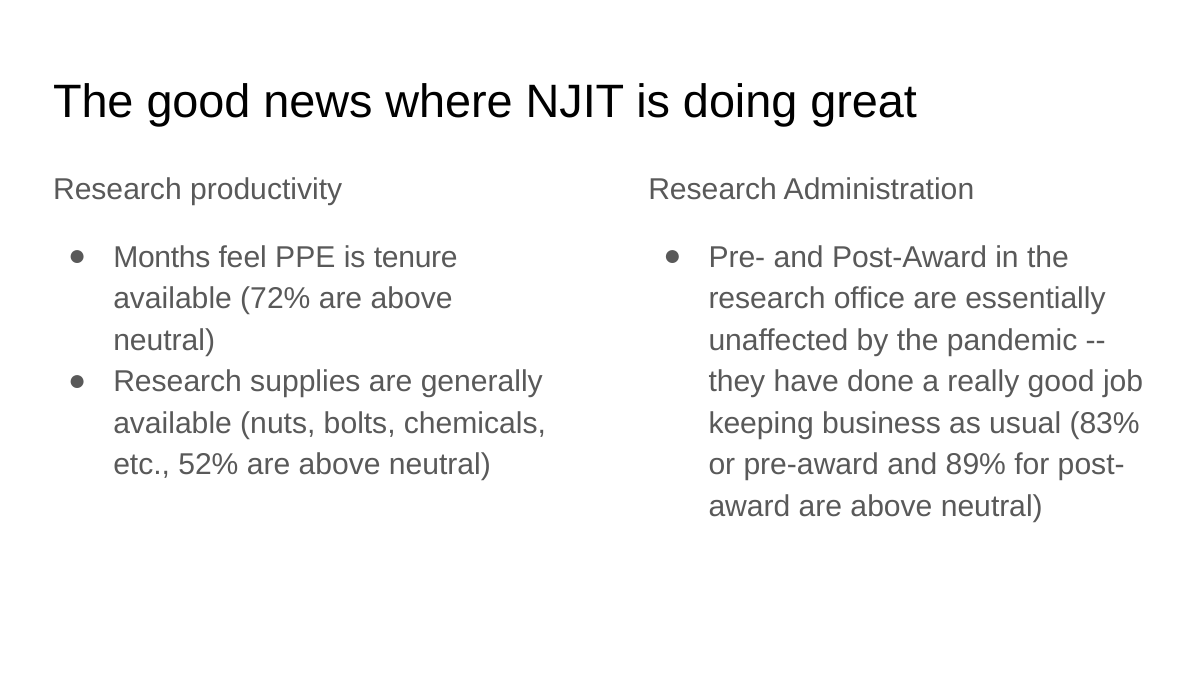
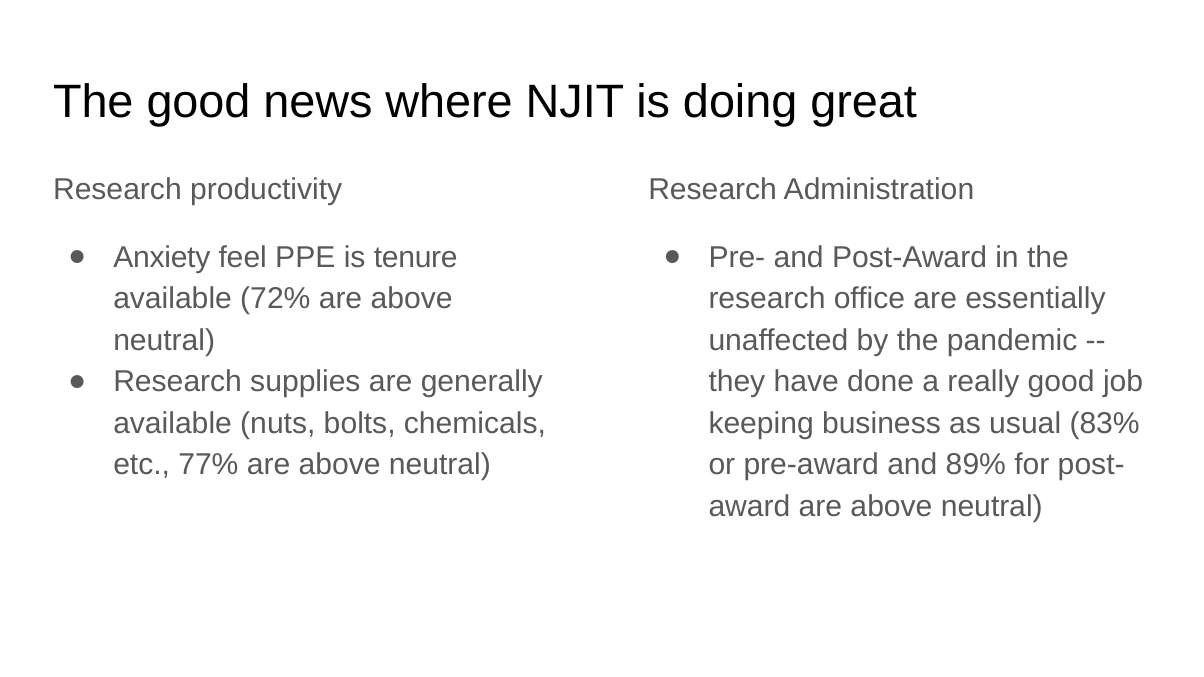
Months: Months -> Anxiety (162, 258)
52%: 52% -> 77% (208, 465)
